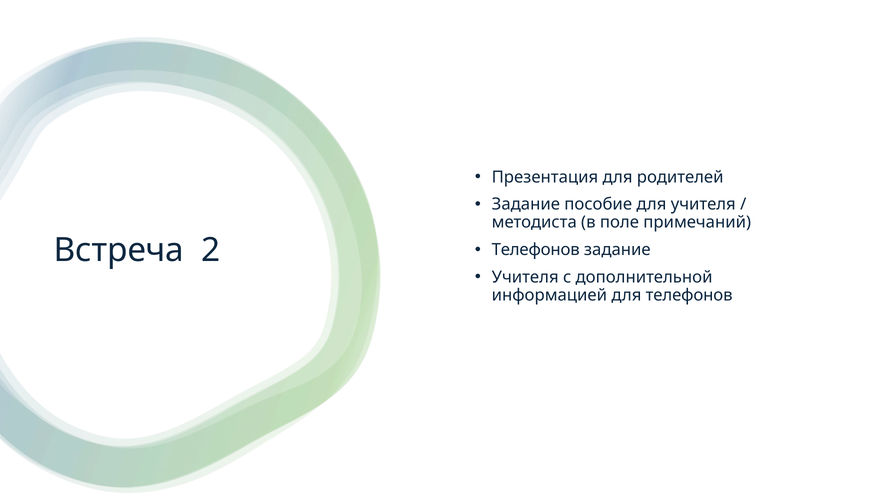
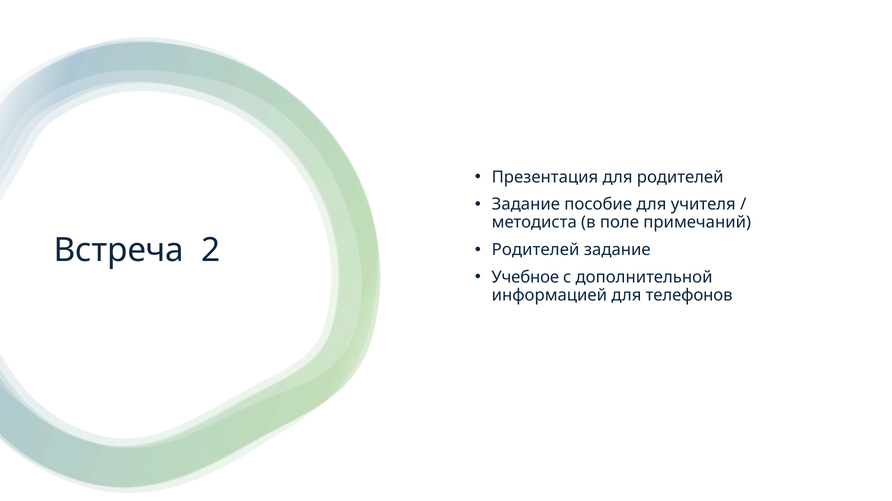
Телефонов: Телефонов -> Родителей (536, 250)
Учителя: Учителя -> Учебное (525, 277)
